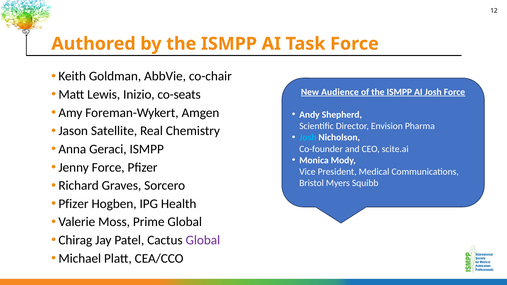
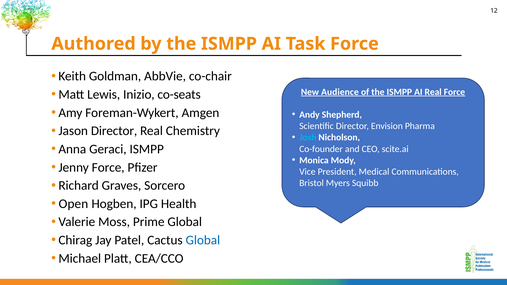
AI Josh: Josh -> Real (433, 92)
Jason Satellite: Satellite -> Director (114, 131)
Pfizer: Pfizer -> Open (73, 204)
Global colour: purple -> blue (203, 240)
